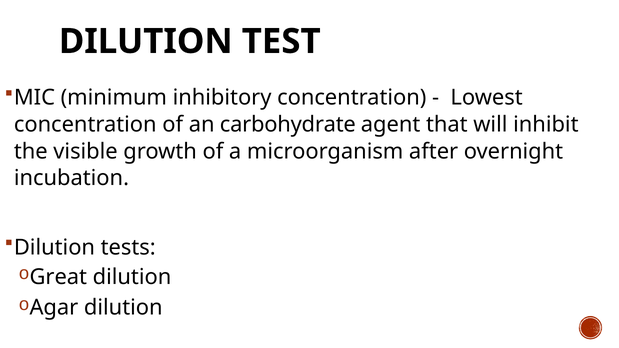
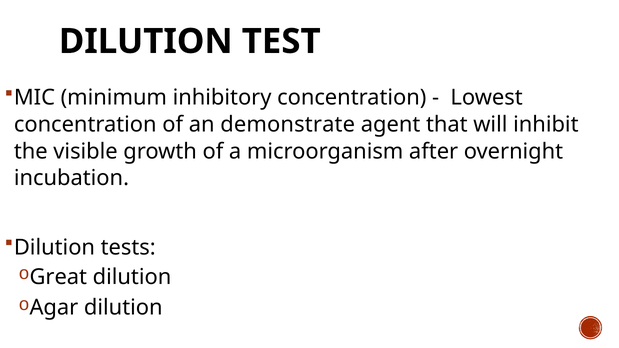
carbohydrate: carbohydrate -> demonstrate (288, 125)
